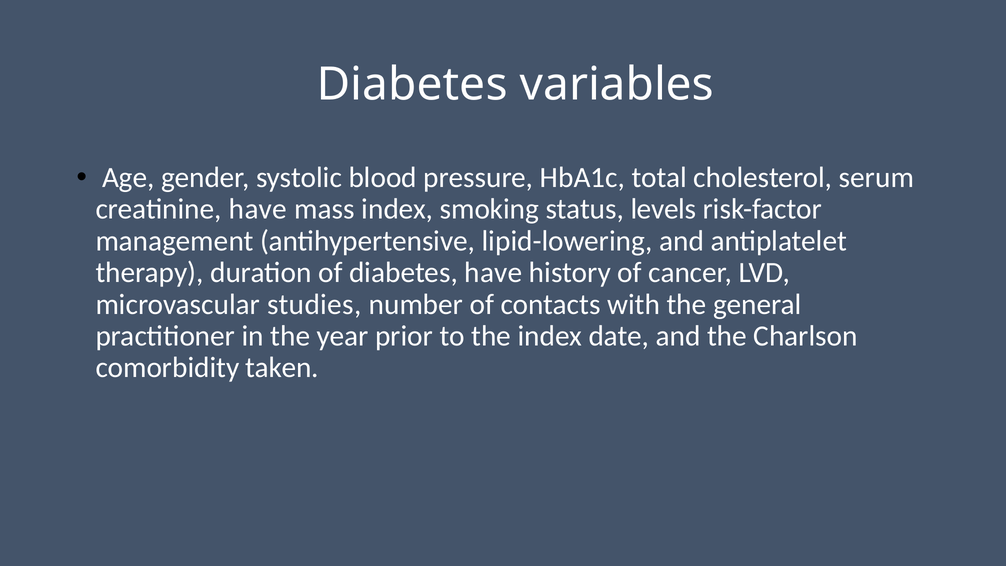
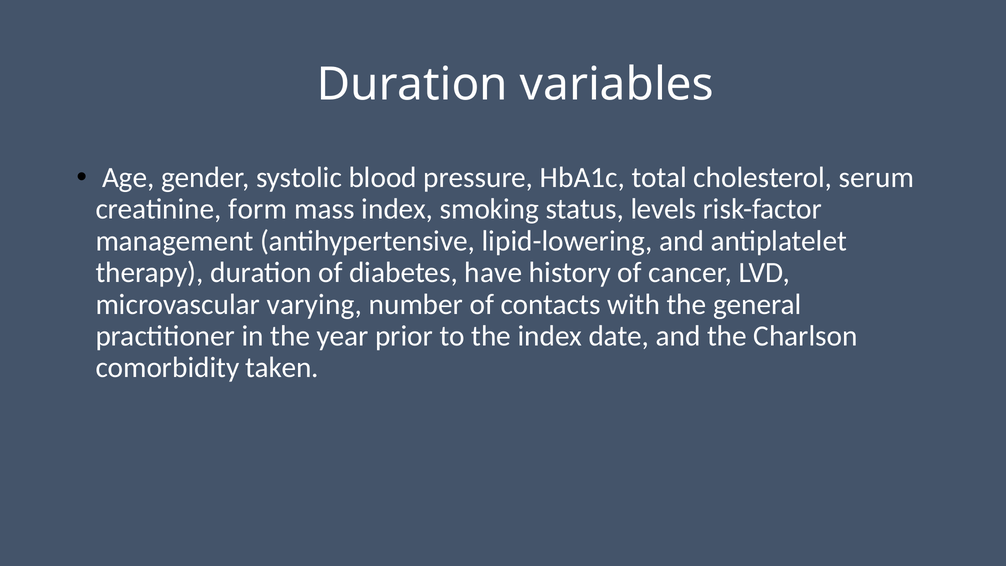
Diabetes: Diabetes -> Duration (412, 85)
creatinine have: have -> form (258, 209)
studies: studies -> varying (314, 304)
